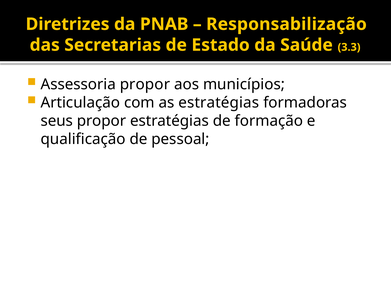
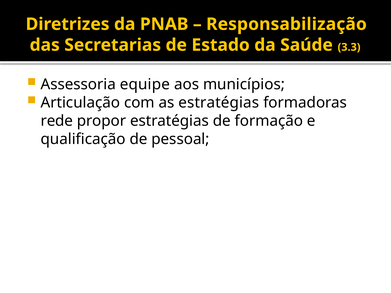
Assessoria propor: propor -> equipe (145, 84)
seus: seus -> rede (57, 121)
